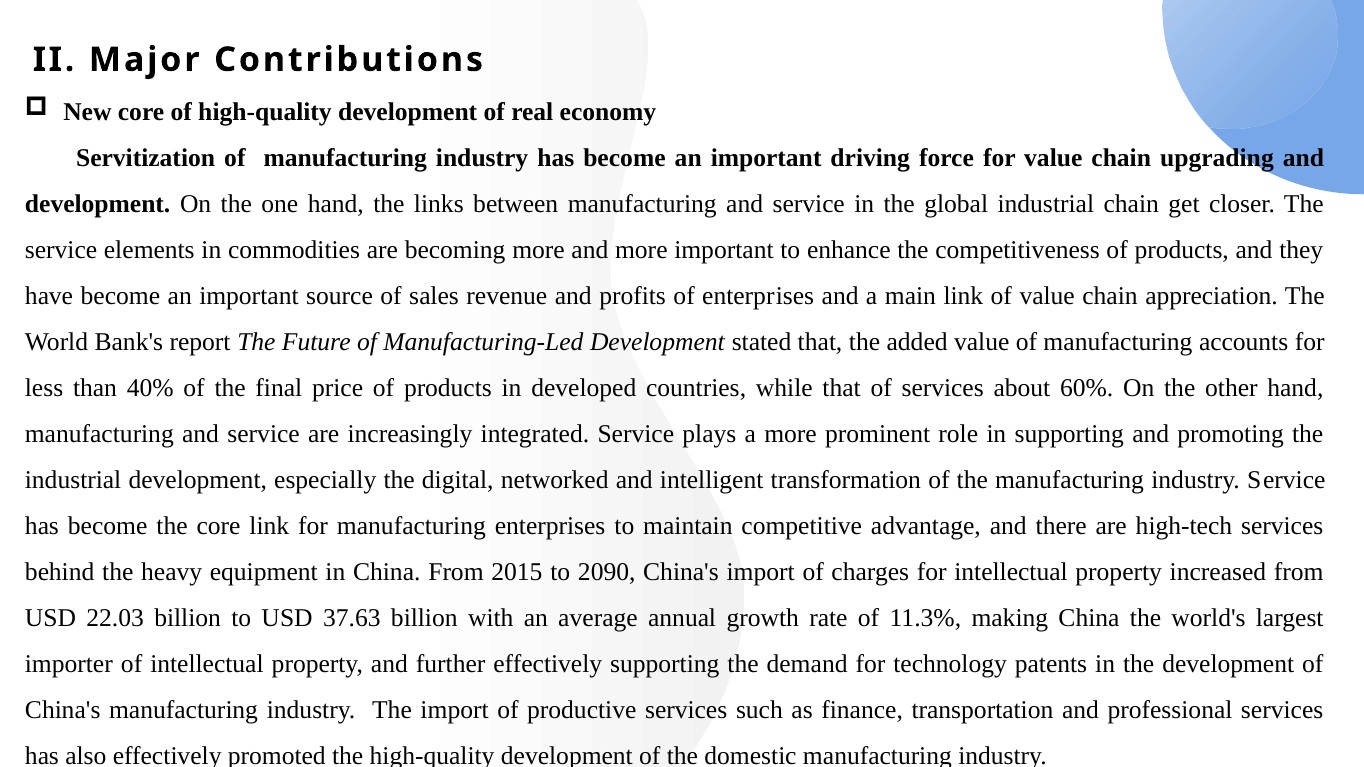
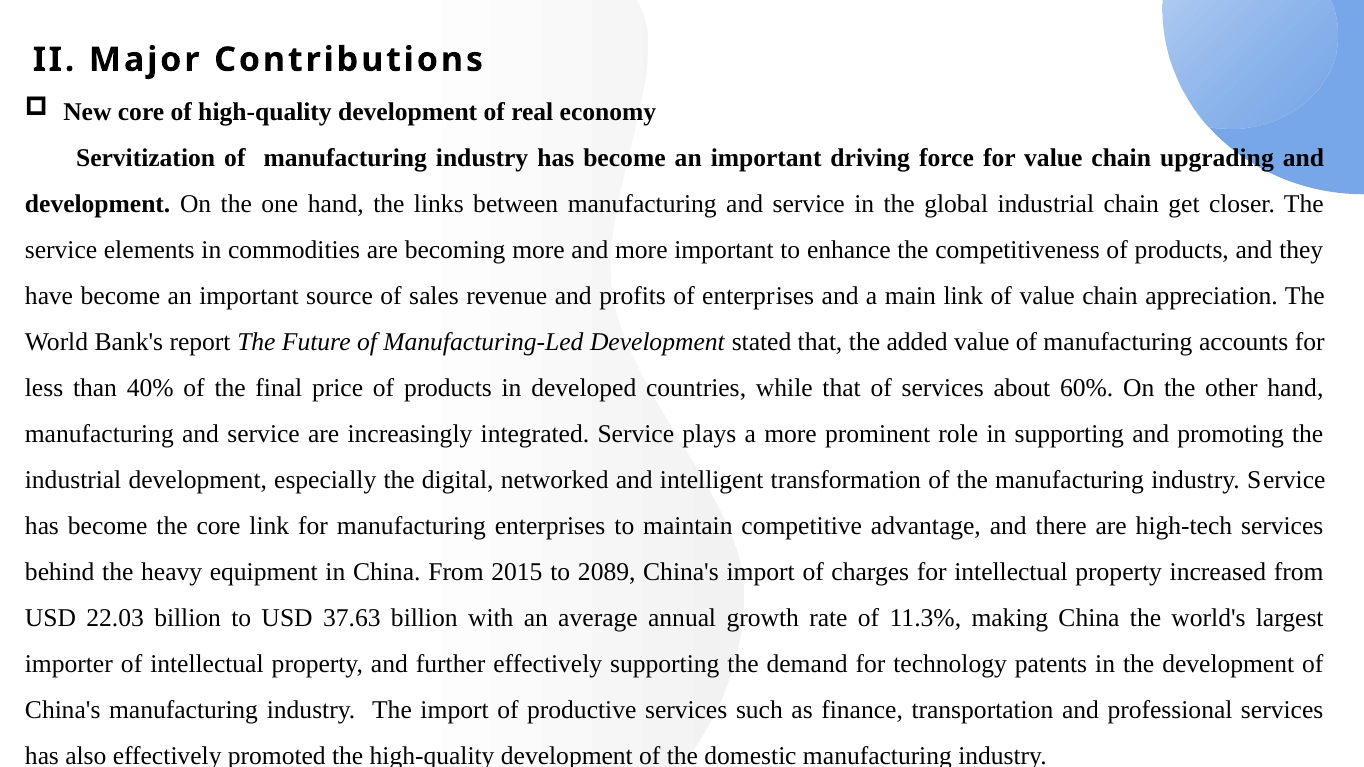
2090: 2090 -> 2089 (607, 572)
